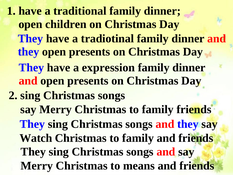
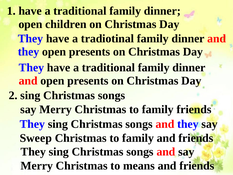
have a expression: expression -> traditional (108, 67)
Watch: Watch -> Sweep (36, 138)
